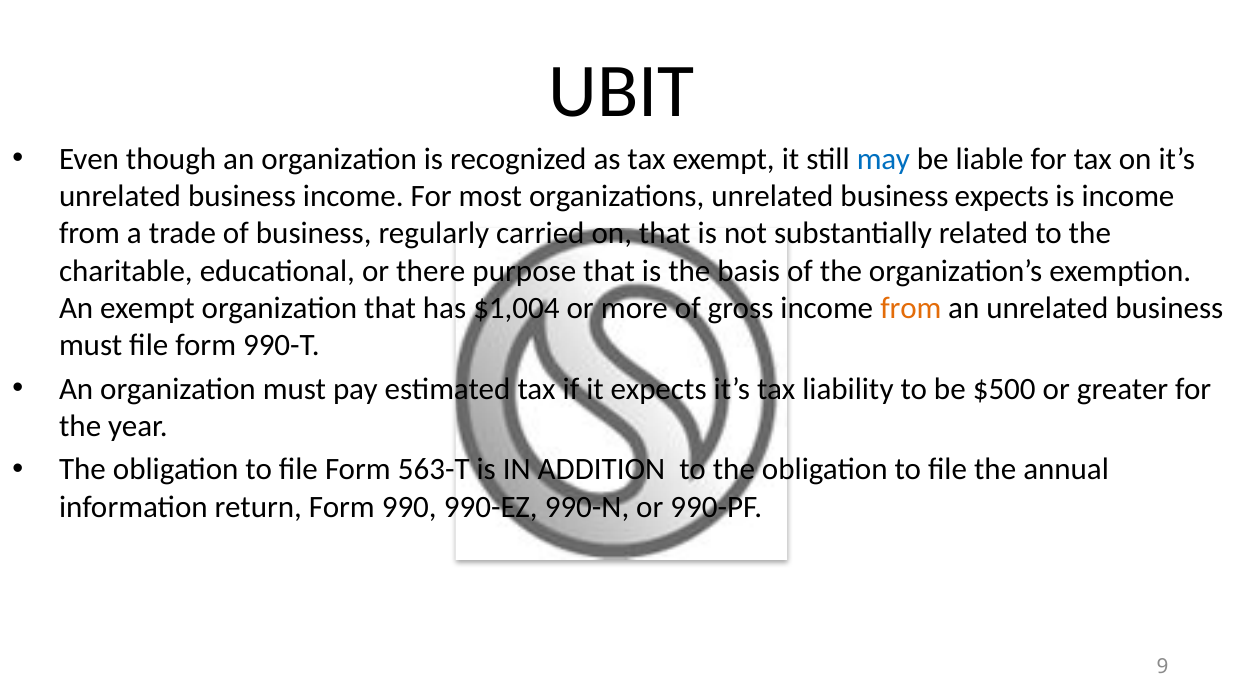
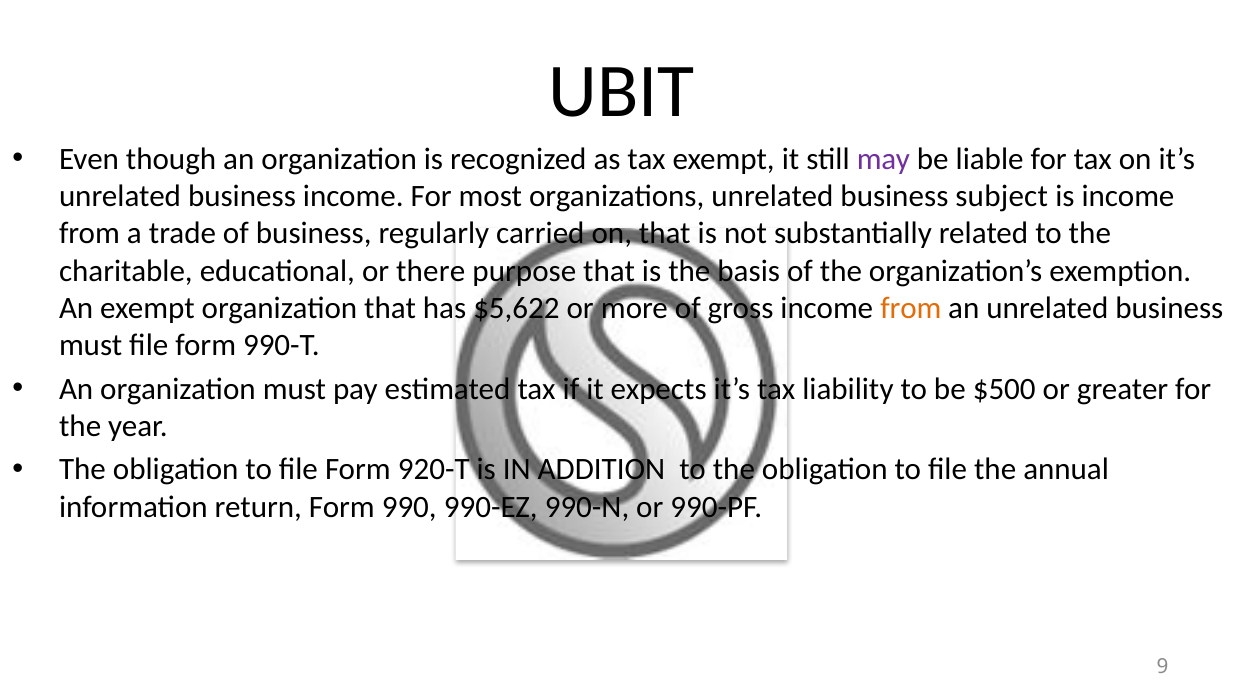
may colour: blue -> purple (883, 159)
business expects: expects -> subject (1002, 196)
$1,004: $1,004 -> $5,622 (516, 308)
563-T: 563-T -> 920-T (434, 470)
